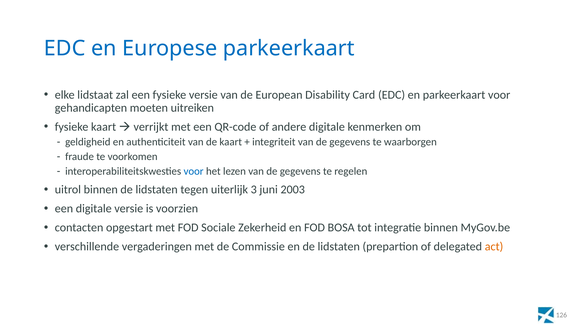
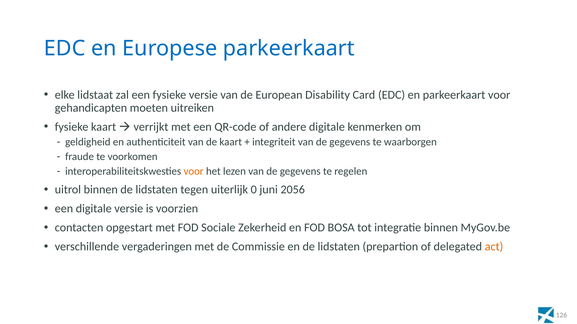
voor colour: blue -> orange (194, 172)
3: 3 -> 0 (254, 190)
2003: 2003 -> 2056 (293, 190)
